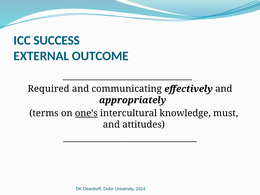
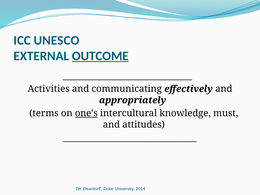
SUCCESS: SUCCESS -> UNESCO (57, 40)
OUTCOME underline: none -> present (100, 56)
Required: Required -> Activities (49, 89)
